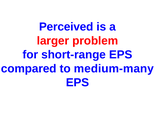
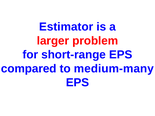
Perceived: Perceived -> Estimator (66, 27)
